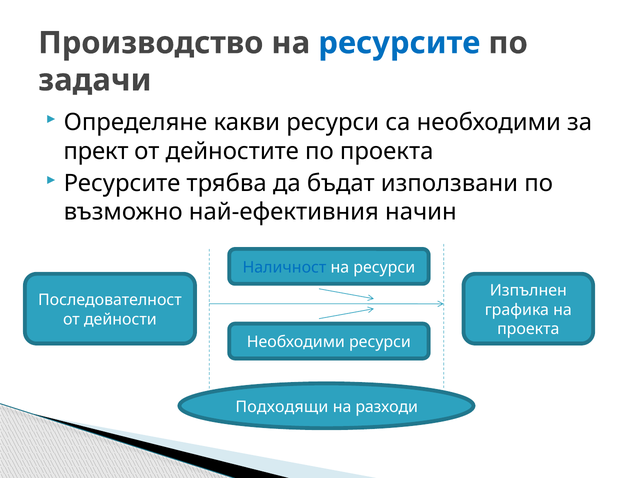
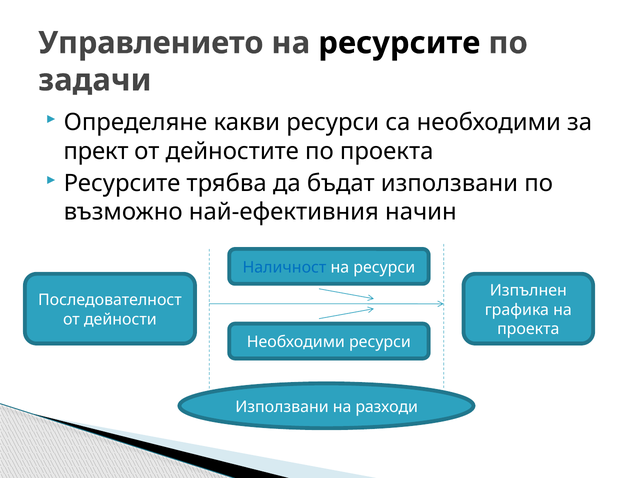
Производство: Производство -> Управлението (151, 43)
ресурсите colour: blue -> black (399, 43)
Подходящи: Подходящи -> Използвани (282, 407)
